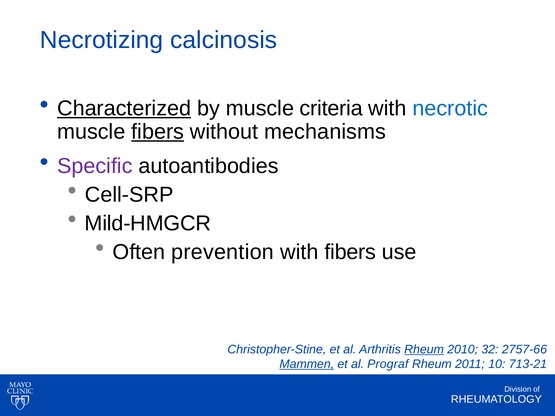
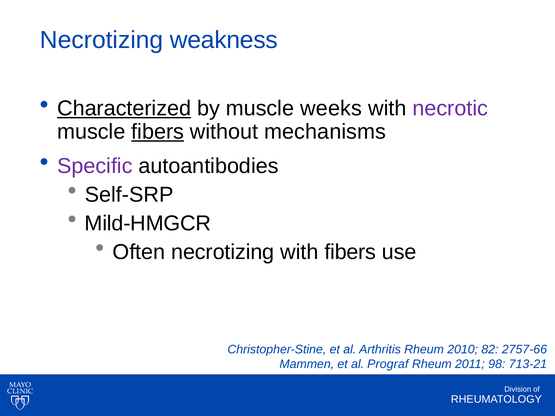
calcinosis: calcinosis -> weakness (224, 40)
criteria: criteria -> weeks (331, 109)
necrotic colour: blue -> purple (450, 109)
Cell-SRP: Cell-SRP -> Self-SRP (129, 195)
Often prevention: prevention -> necrotizing (223, 252)
Rheum underline: present -> none (424, 350)
32: 32 -> 82 (490, 350)
Mammen underline: present -> none (307, 364)
10: 10 -> 98 (497, 364)
